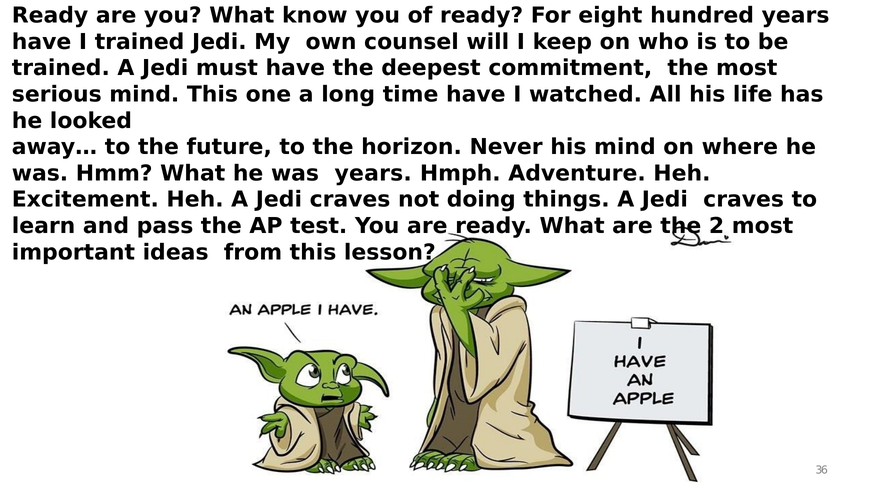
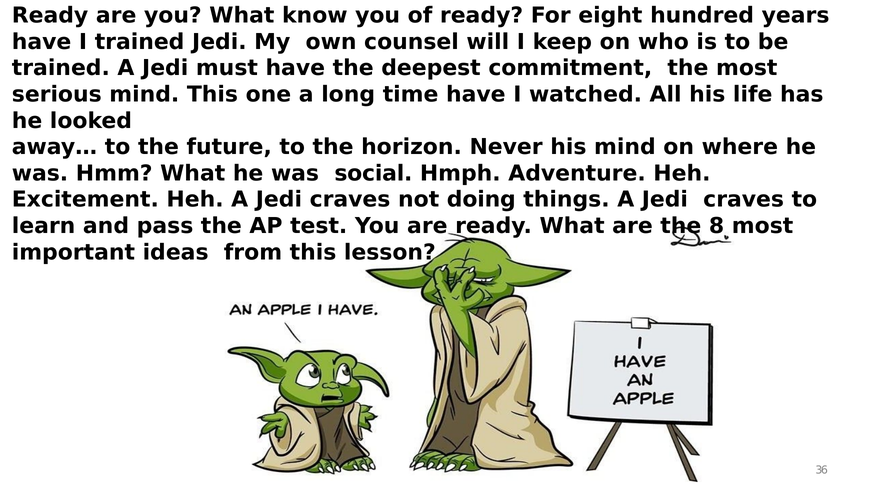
was years: years -> social (373, 174)
2: 2 -> 8 (717, 226)
